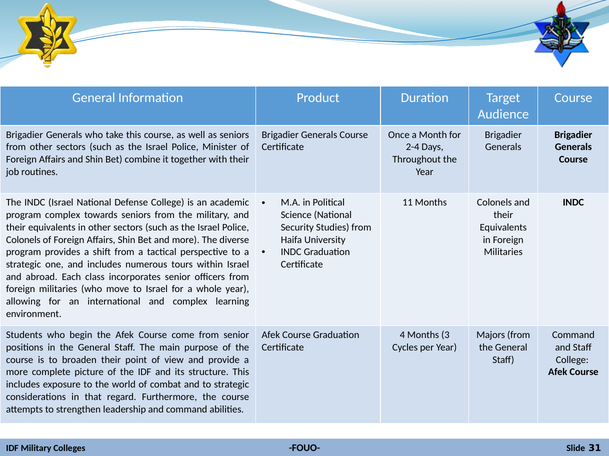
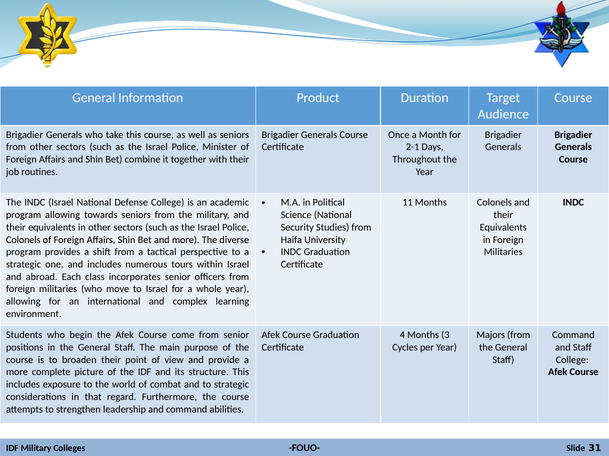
2-4: 2-4 -> 2-1 (413, 147)
program complex: complex -> allowing (63, 215)
